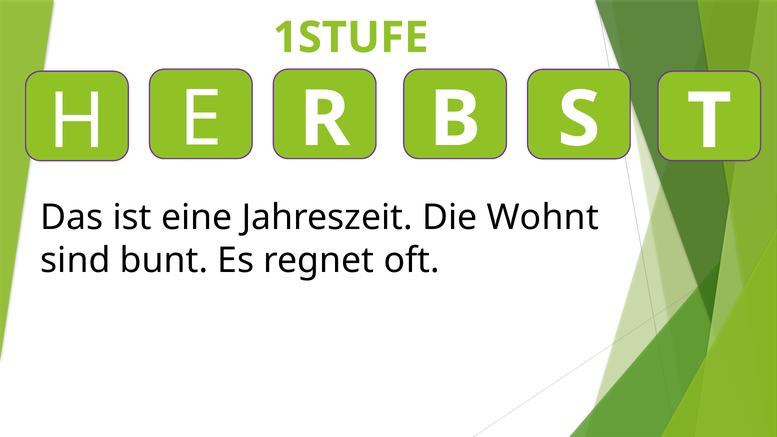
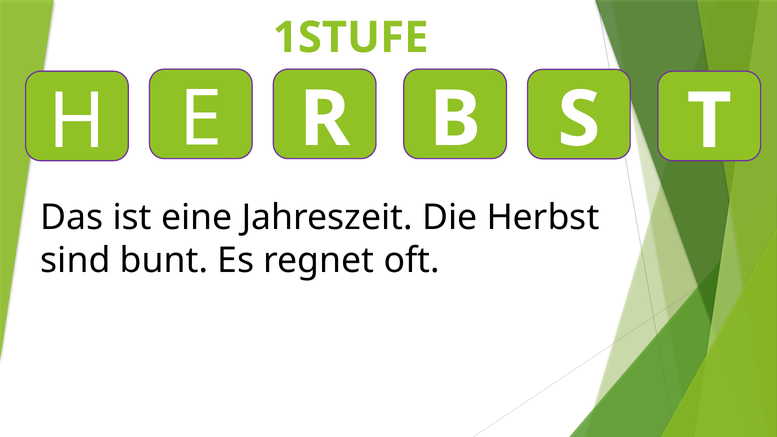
Wohnt: Wohnt -> Herbst (543, 218)
